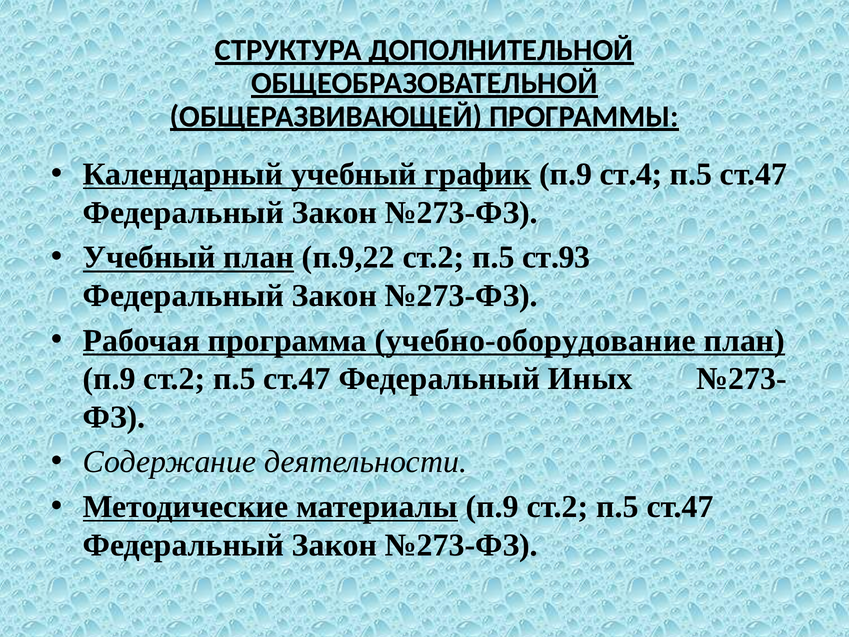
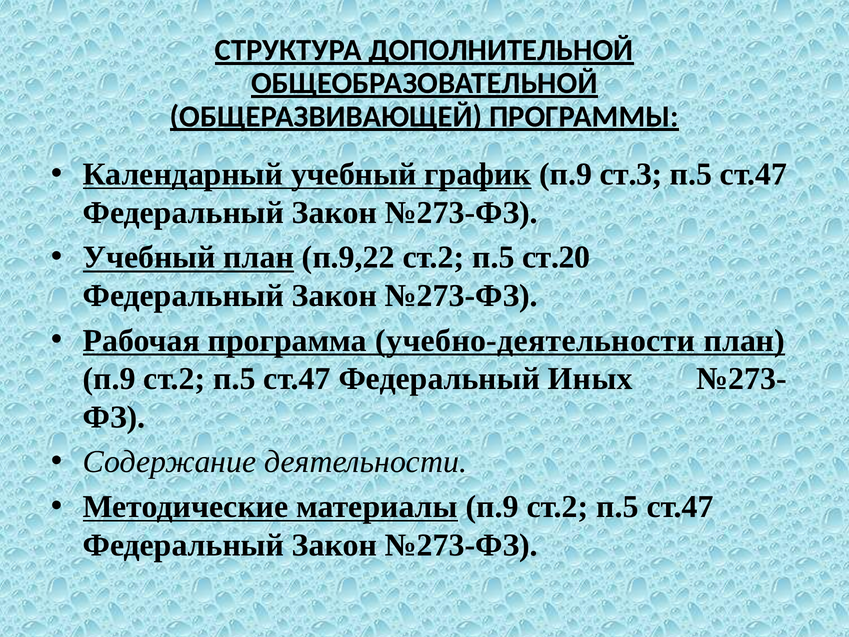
ст.4: ст.4 -> ст.3 (631, 174)
ст.93: ст.93 -> ст.20 (556, 257)
учебно-оборудование: учебно-оборудование -> учебно-деятельности (535, 340)
